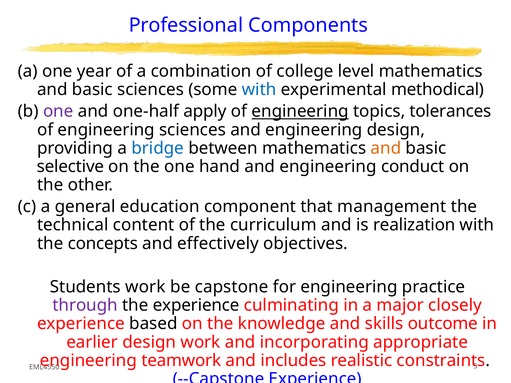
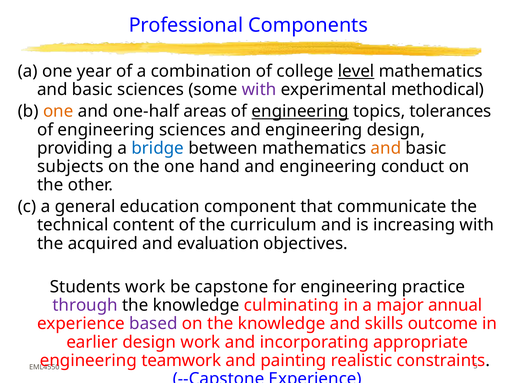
level underline: none -> present (356, 71)
with colour: blue -> purple (259, 90)
one colour: purple -> orange (58, 111)
apply: apply -> areas (205, 111)
selective: selective -> subjects (70, 167)
management: management -> communicate (392, 207)
realization: realization -> increasing (414, 225)
concepts: concepts -> acquired (103, 244)
effectively: effectively -> evaluation (218, 244)
experience: experience -> knowledge (196, 306)
closely: closely -> annual (455, 306)
based colour: black -> purple (153, 324)
includes: includes -> painting (293, 361)
